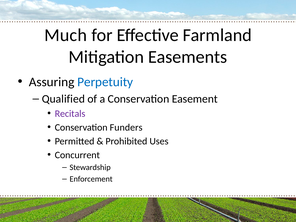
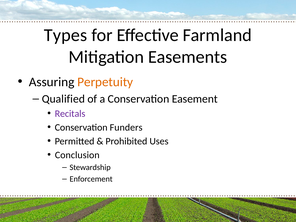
Much: Much -> Types (66, 35)
Perpetuity colour: blue -> orange (105, 82)
Concurrent: Concurrent -> Conclusion (77, 155)
